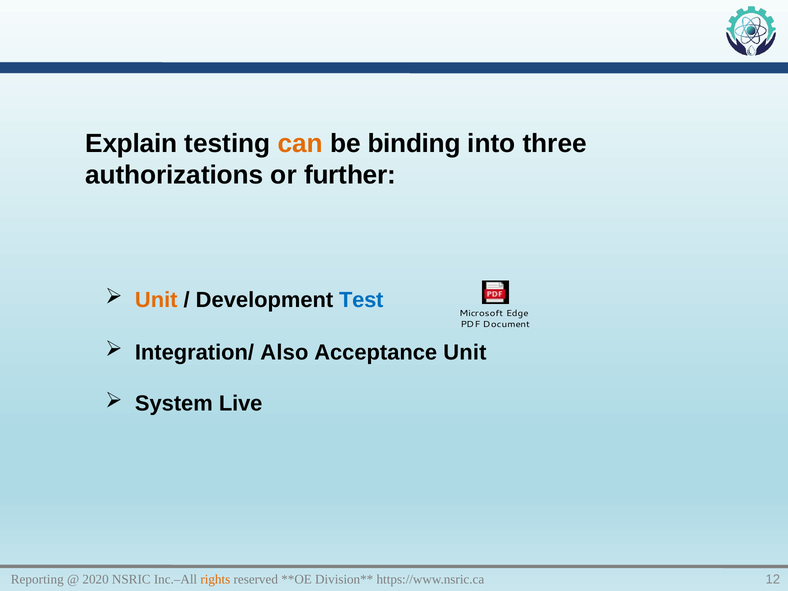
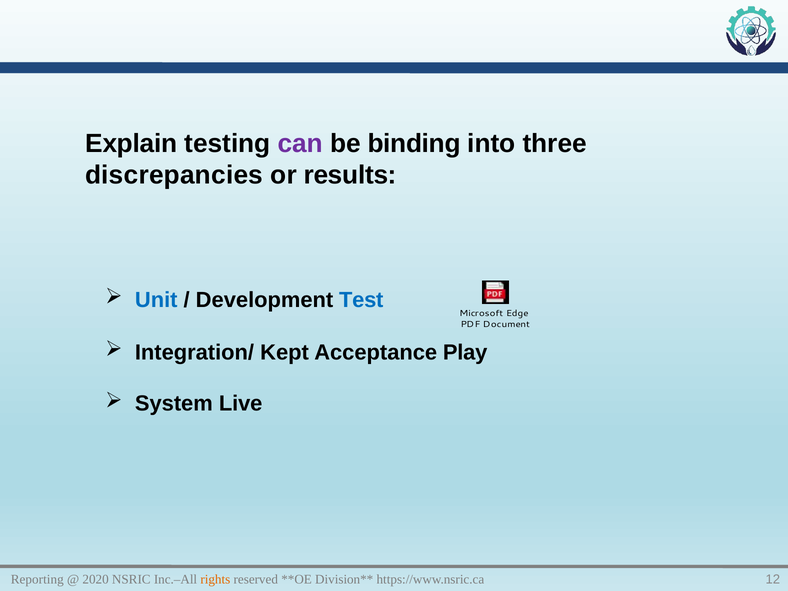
can colour: orange -> purple (300, 144)
authorizations: authorizations -> discrepancies (174, 175)
further: further -> results (350, 175)
Unit colour: orange -> blue (156, 300)
Also: Also -> Kept (285, 353)
Acceptance Unit: Unit -> Play (465, 353)
